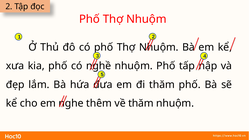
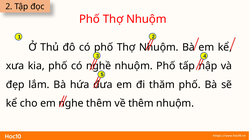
về thăm: thăm -> thêm (141, 103)
